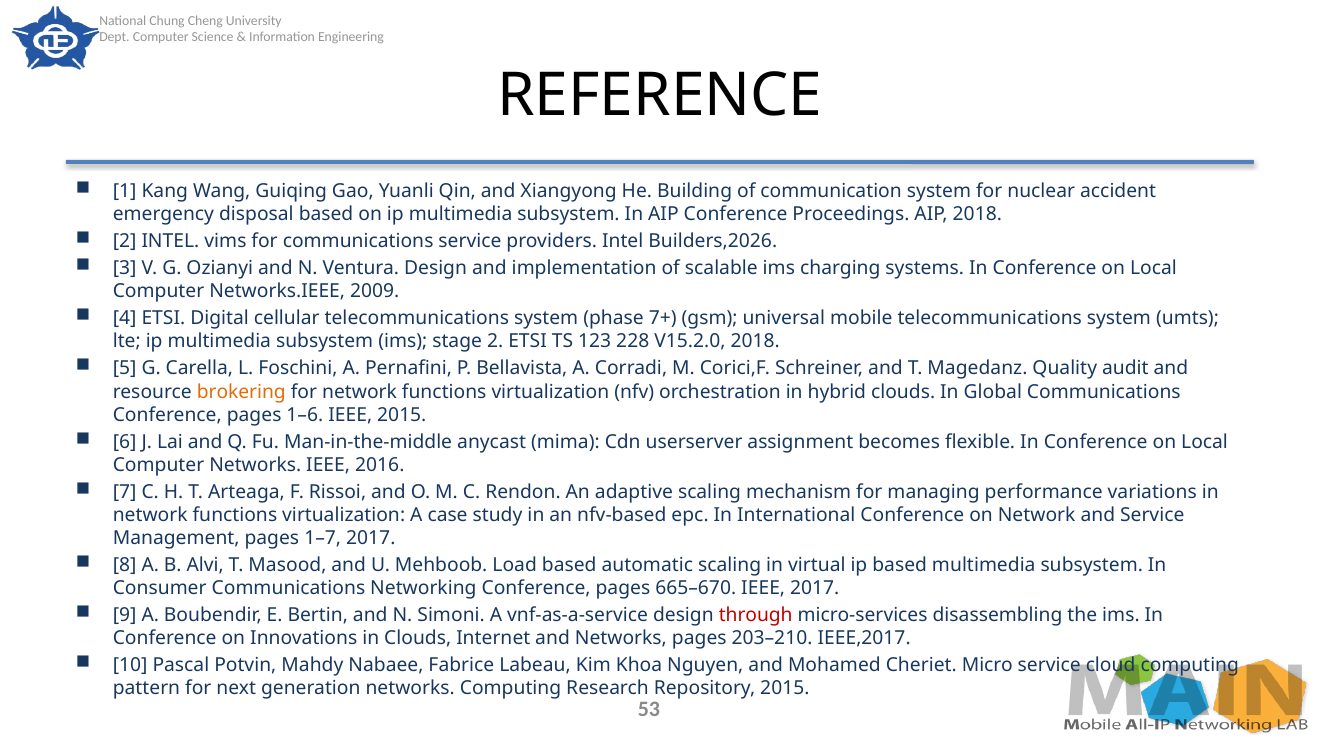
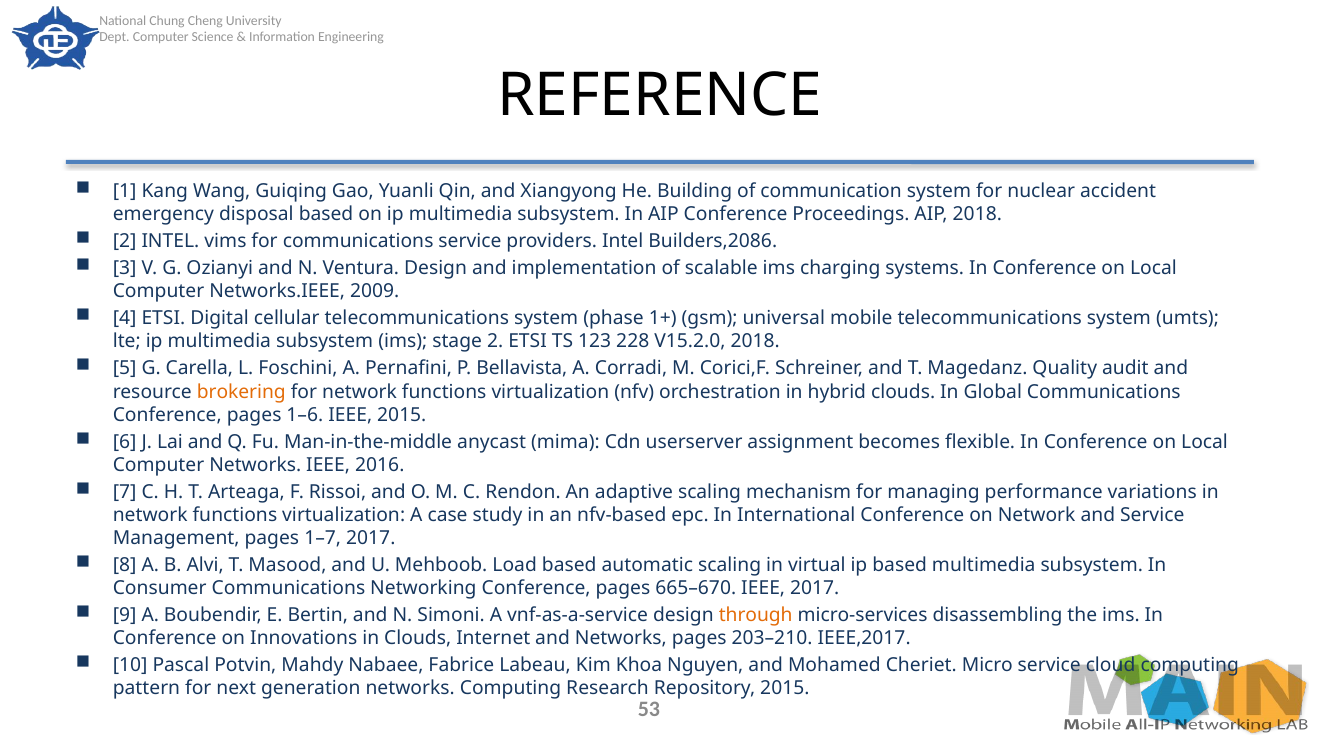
Builders,2026: Builders,2026 -> Builders,2086 (713, 241)
7+: 7+ -> 1+ (663, 318)
through colour: red -> orange (756, 615)
